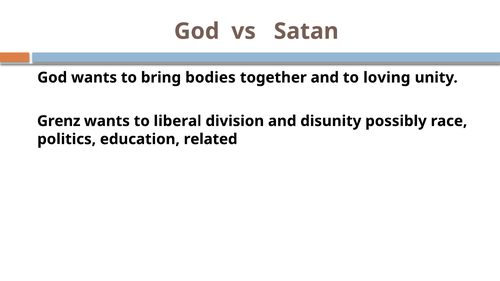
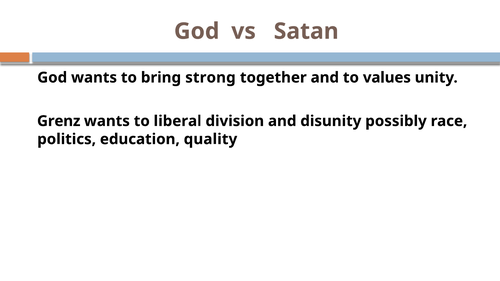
bodies: bodies -> strong (210, 78)
loving: loving -> values (387, 78)
related: related -> quality (210, 139)
